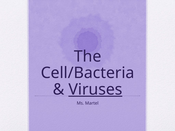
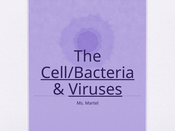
Cell/Bacteria underline: none -> present (88, 73)
